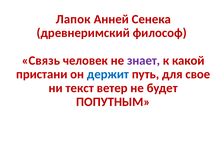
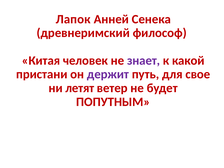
Связь: Связь -> Китая (41, 60)
держит colour: blue -> purple (108, 74)
текст: текст -> летят (80, 88)
